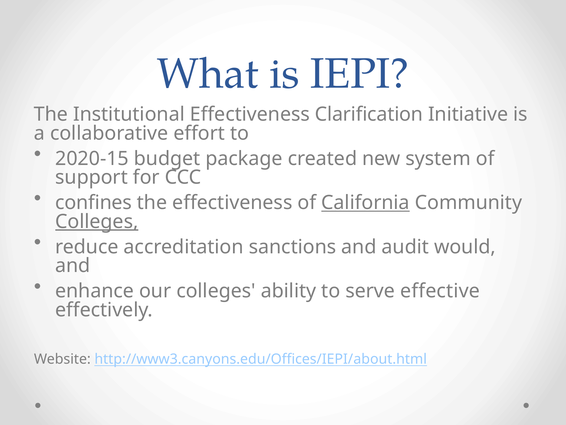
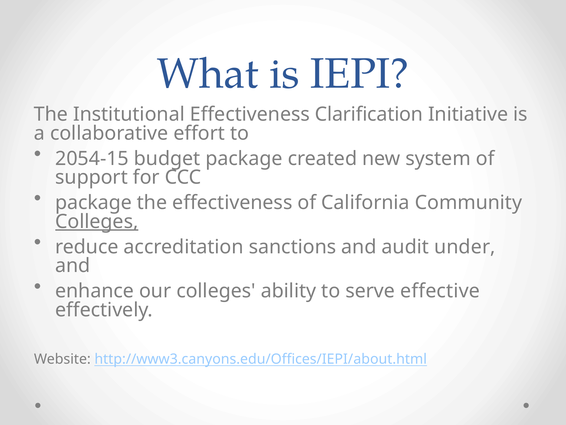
2020-15: 2020-15 -> 2054-15 (92, 158)
confines: confines -> package (94, 202)
California underline: present -> none (365, 202)
would: would -> under (465, 247)
